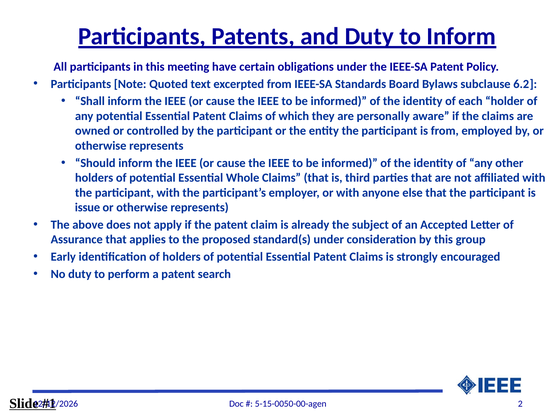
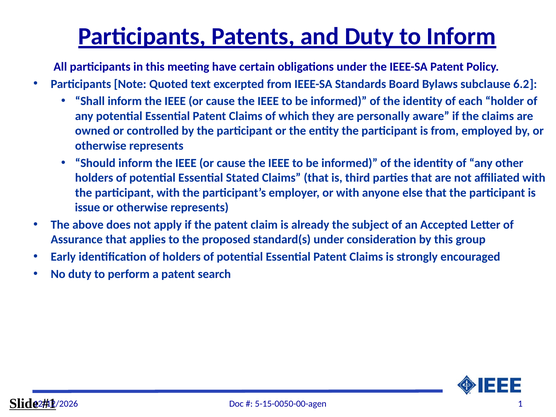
Whole: Whole -> Stated (243, 178)
2: 2 -> 1 (520, 404)
